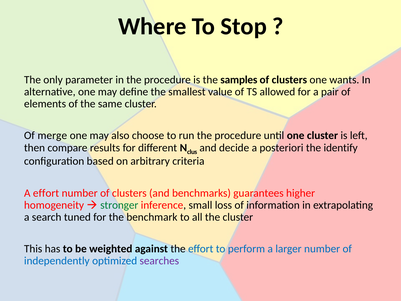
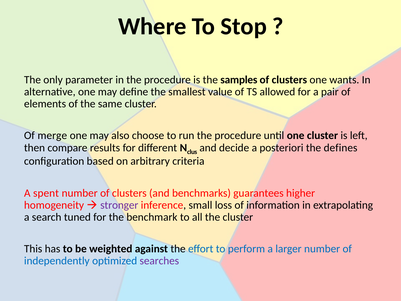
identify: identify -> defines (341, 148)
A effort: effort -> spent (46, 193)
stronger colour: green -> purple (119, 205)
